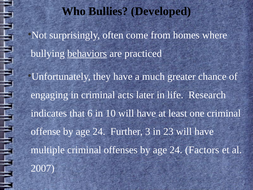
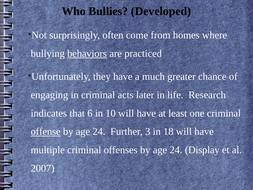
offense underline: none -> present (46, 131)
23: 23 -> 18 (168, 131)
Factors: Factors -> Display (202, 150)
